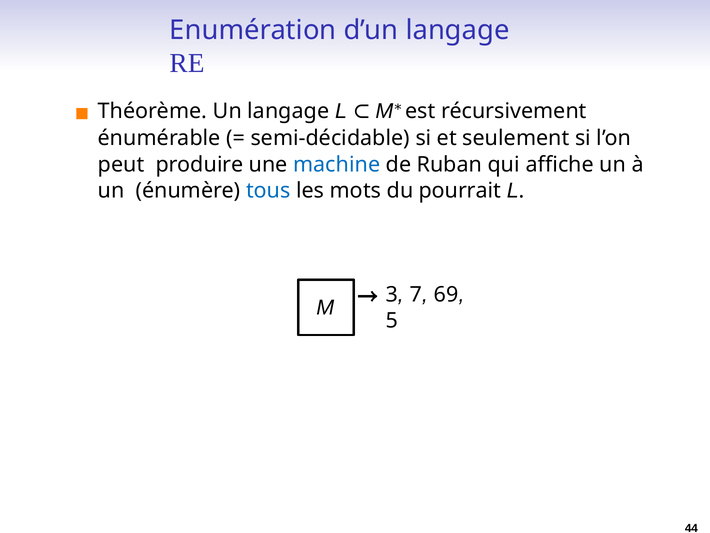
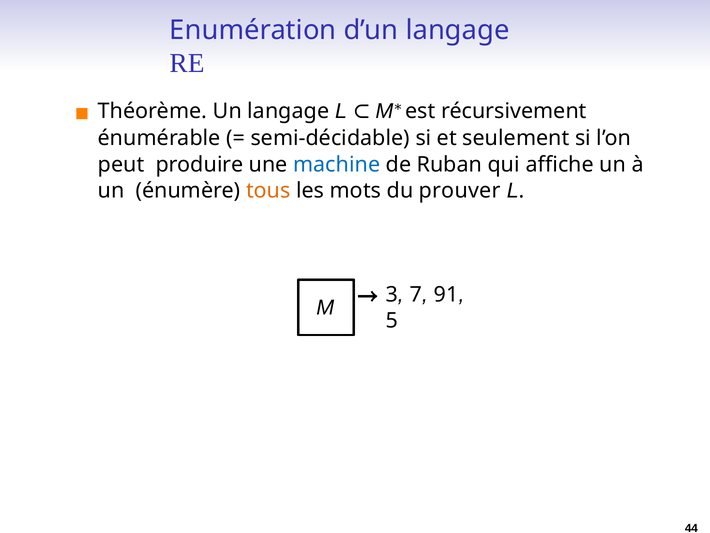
tous colour: blue -> orange (268, 191)
pourrait: pourrait -> prouver (460, 191)
69: 69 -> 91 (446, 295)
